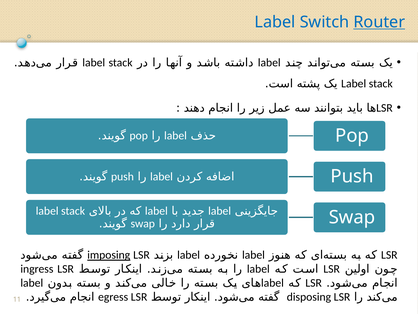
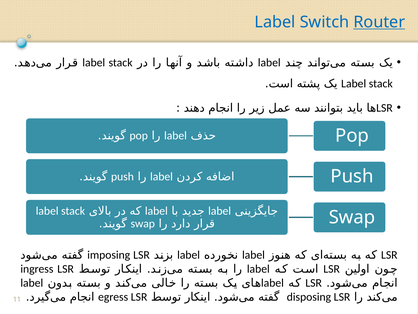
imposing underline: present -> none (109, 255)
